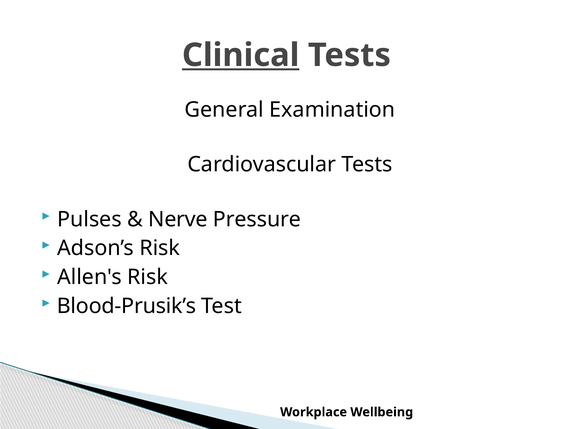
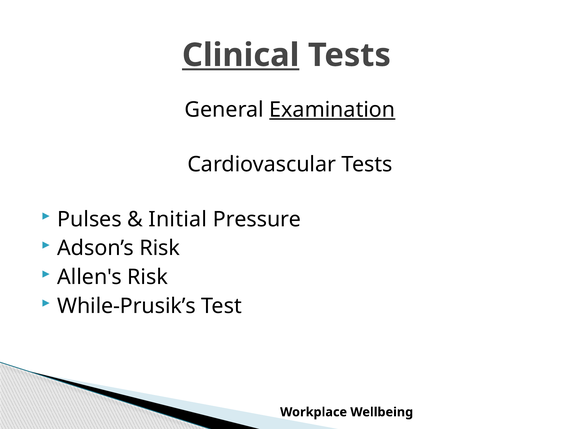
Examination underline: none -> present (332, 110)
Nerve: Nerve -> Initial (178, 220)
Blood-Prusik’s: Blood-Prusik’s -> While-Prusik’s (127, 307)
